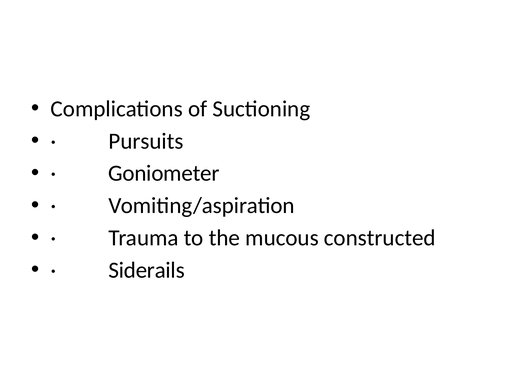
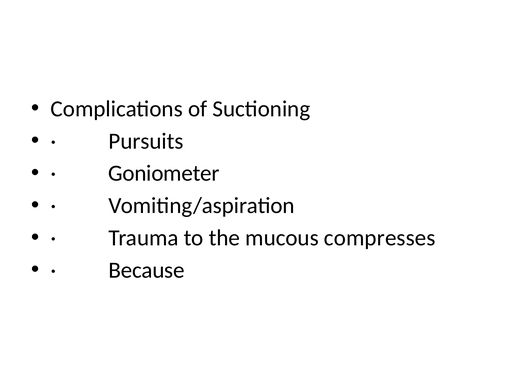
constructed: constructed -> compresses (380, 238)
Siderails: Siderails -> Because (147, 270)
